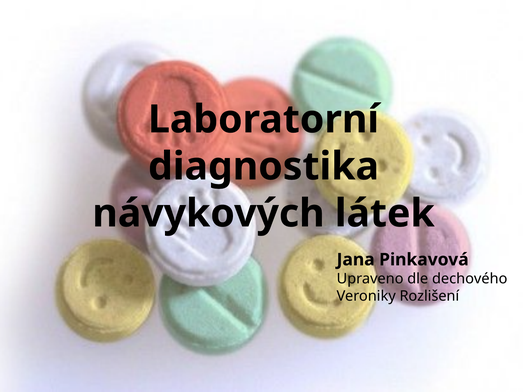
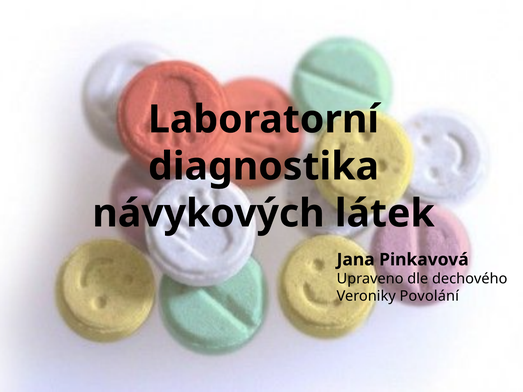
Rozlišení: Rozlišení -> Povolání (429, 296)
